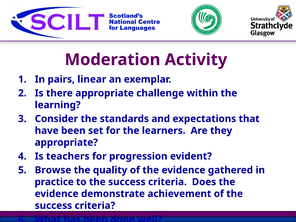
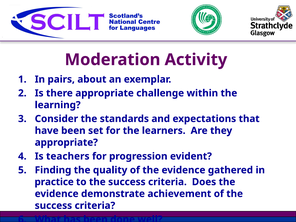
linear: linear -> about (92, 79)
Browse: Browse -> Finding (53, 170)
